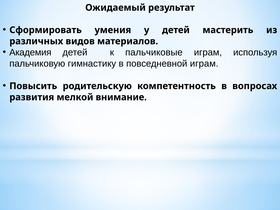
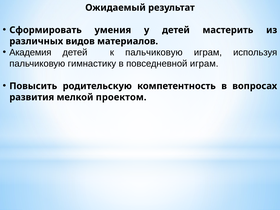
к пальчиковые: пальчиковые -> пальчиковую (154, 52)
внимание: внимание -> проектом (121, 97)
